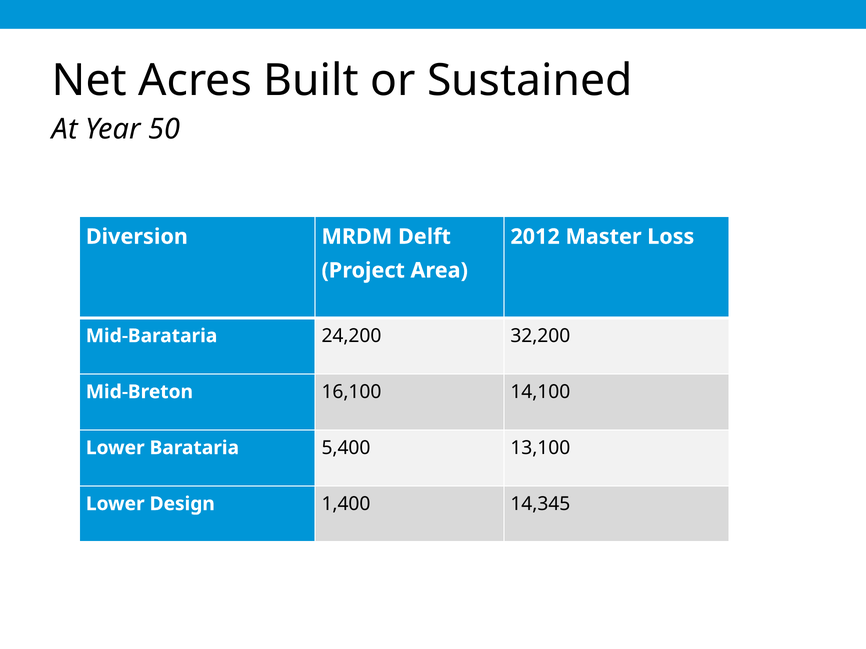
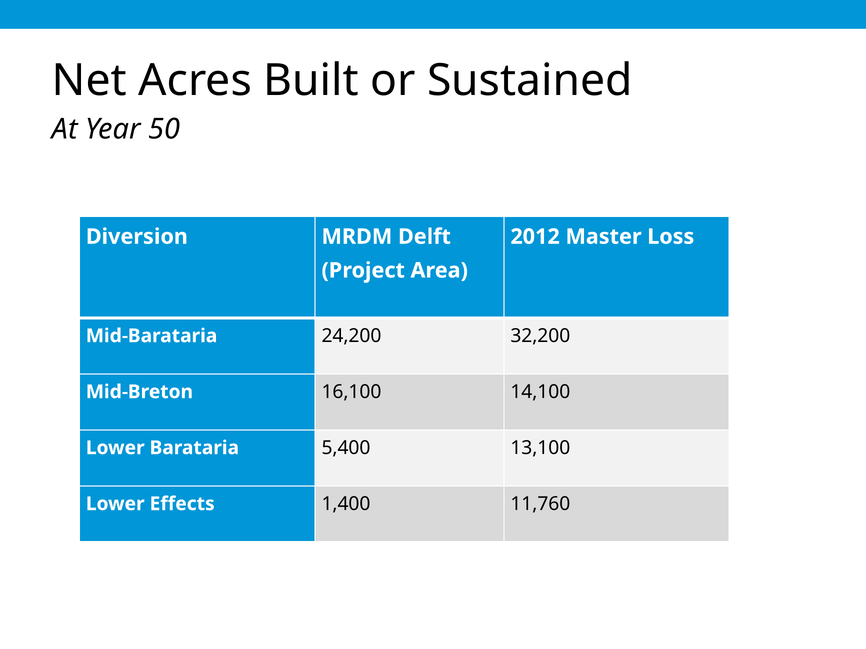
Design: Design -> Effects (182, 504)
14,345: 14,345 -> 11,760 (540, 504)
